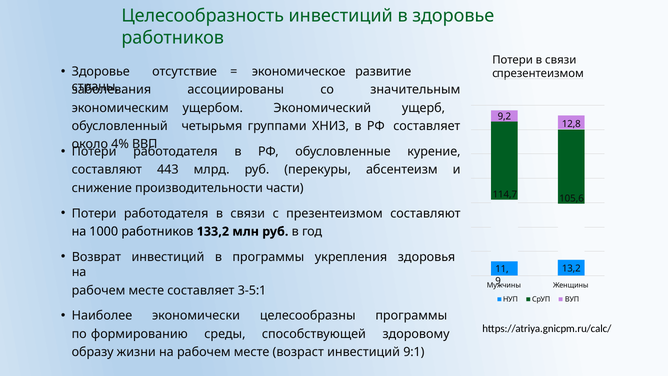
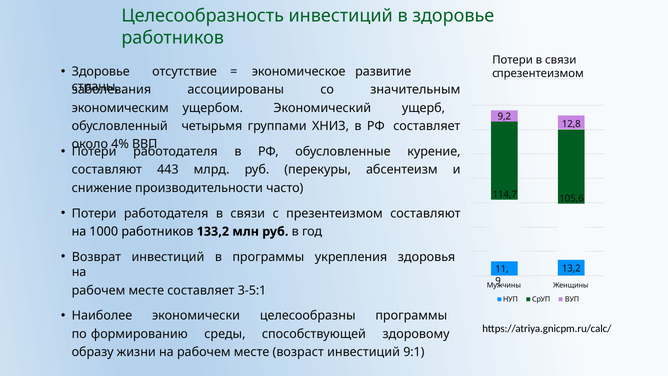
части: части -> часто (285, 188)
